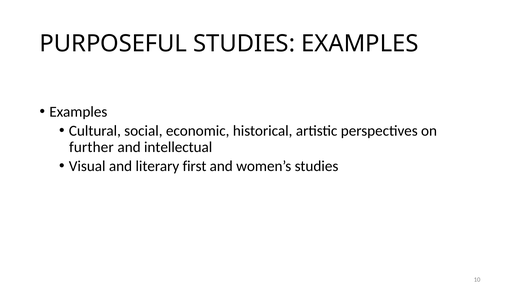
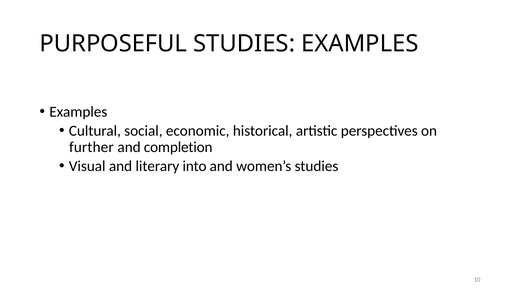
intellectual: intellectual -> completion (178, 147)
first: first -> into (195, 166)
